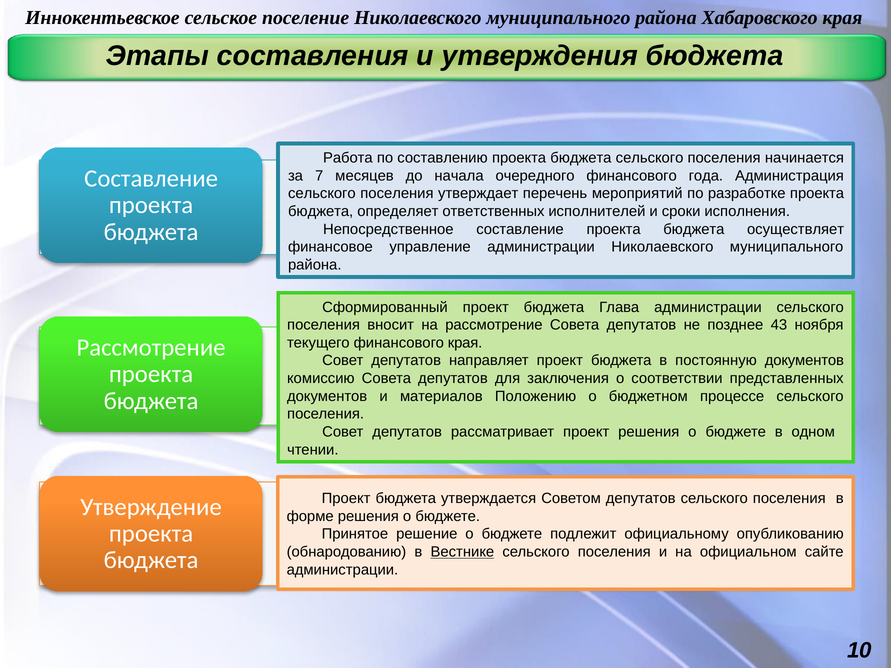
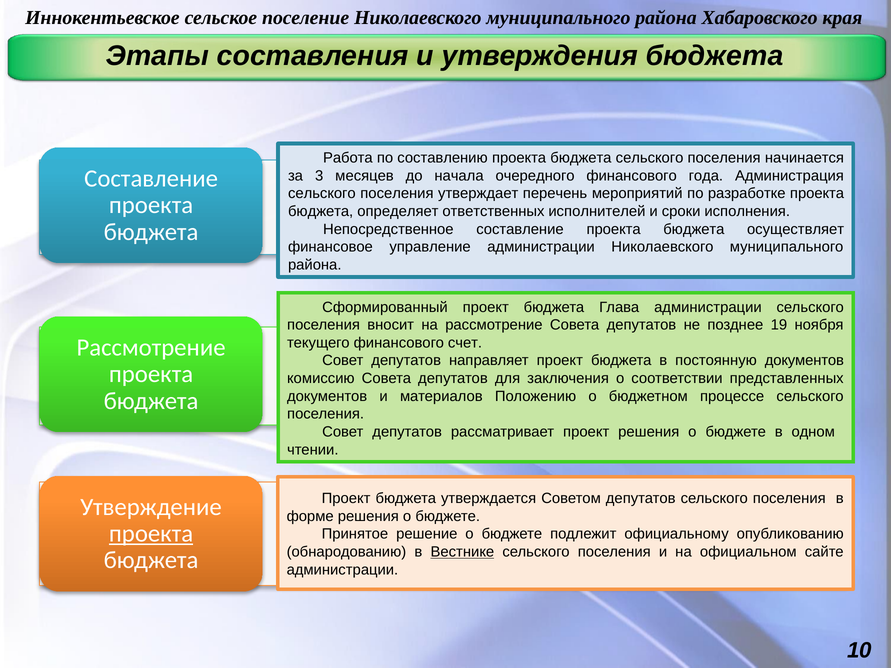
7: 7 -> 3 (319, 176)
43: 43 -> 19 (779, 325)
финансового края: края -> счет (465, 343)
проекта underline: none -> present (151, 534)
